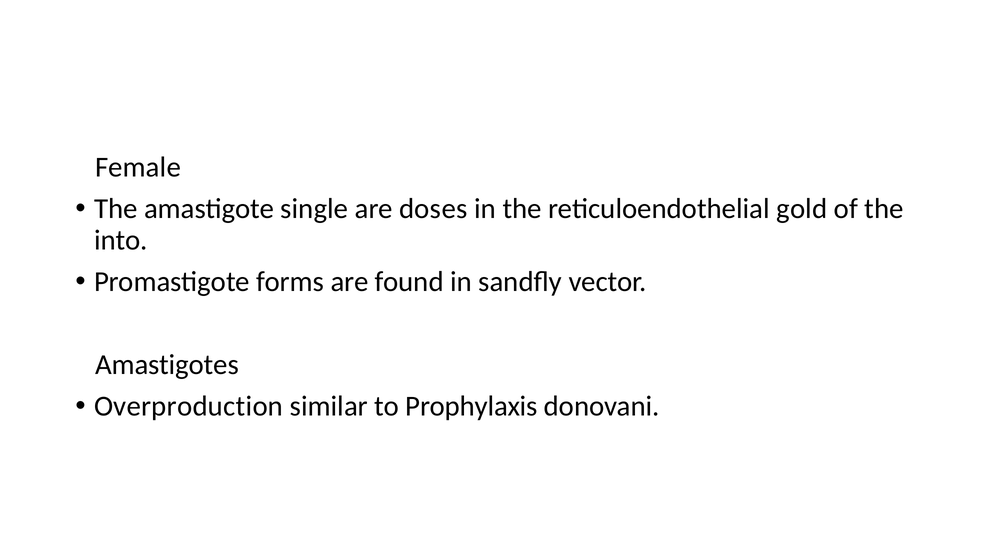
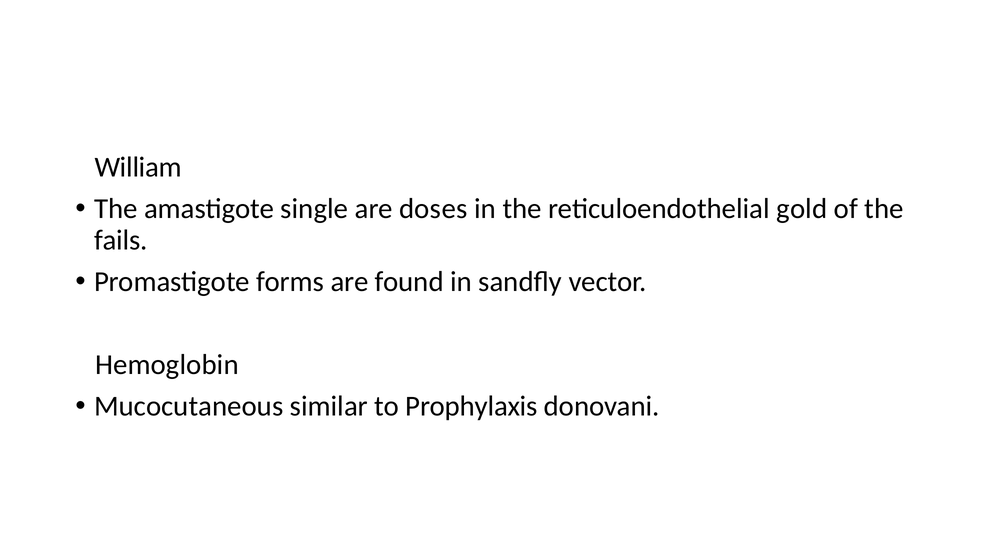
Female: Female -> William (138, 167)
into: into -> fails (121, 240)
Amastigotes: Amastigotes -> Hemoglobin (167, 365)
Overproduction: Overproduction -> Mucocutaneous (189, 406)
